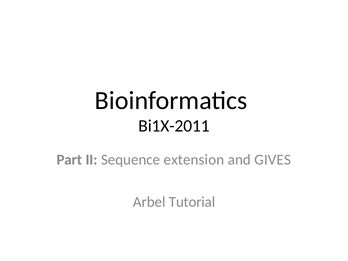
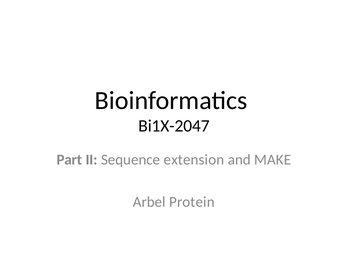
Bi1X-2011: Bi1X-2011 -> Bi1X-2047 (174, 126)
GIVES: GIVES -> MAKE (273, 160)
Tutorial: Tutorial -> Protein (192, 202)
